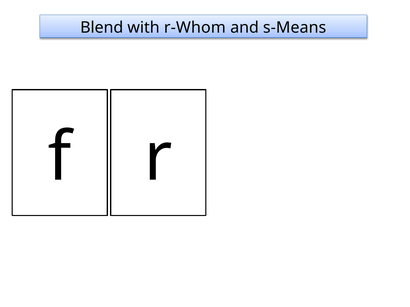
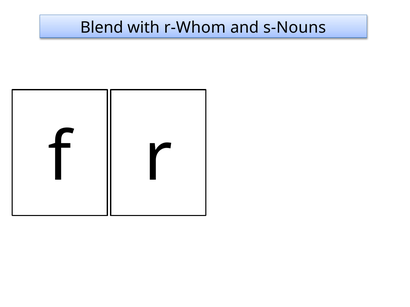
s-Means: s-Means -> s-Nouns (295, 27)
